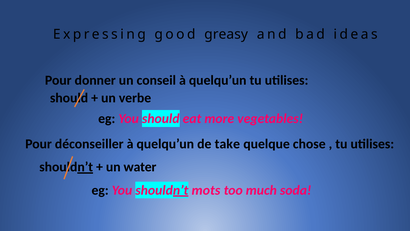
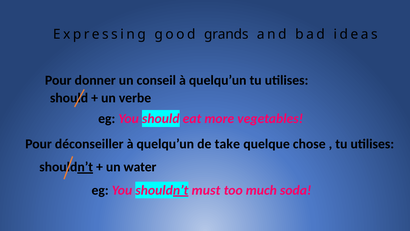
greasy: greasy -> grands (226, 34)
mots: mots -> must (206, 190)
